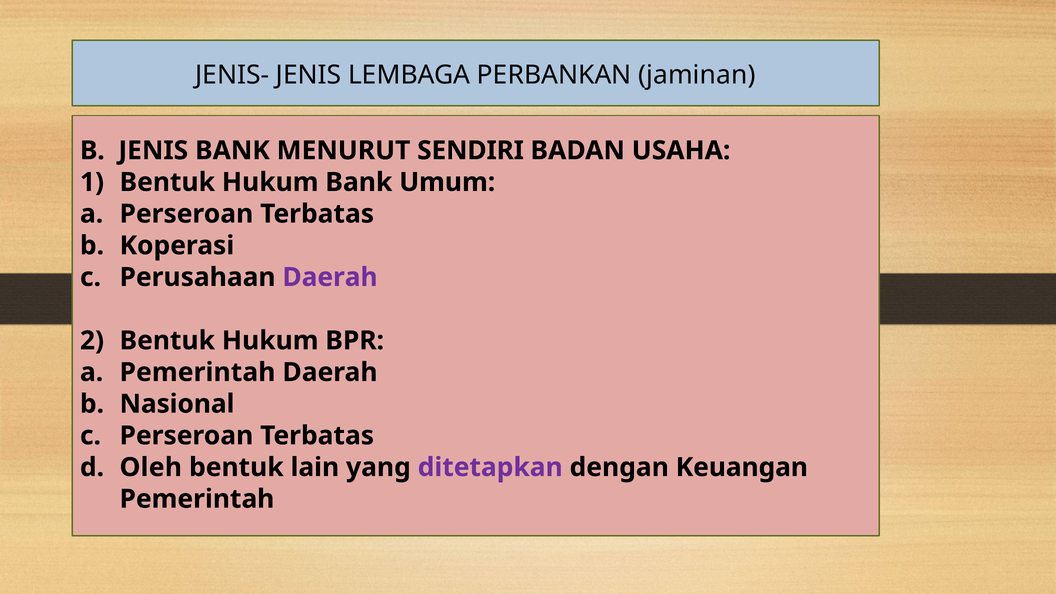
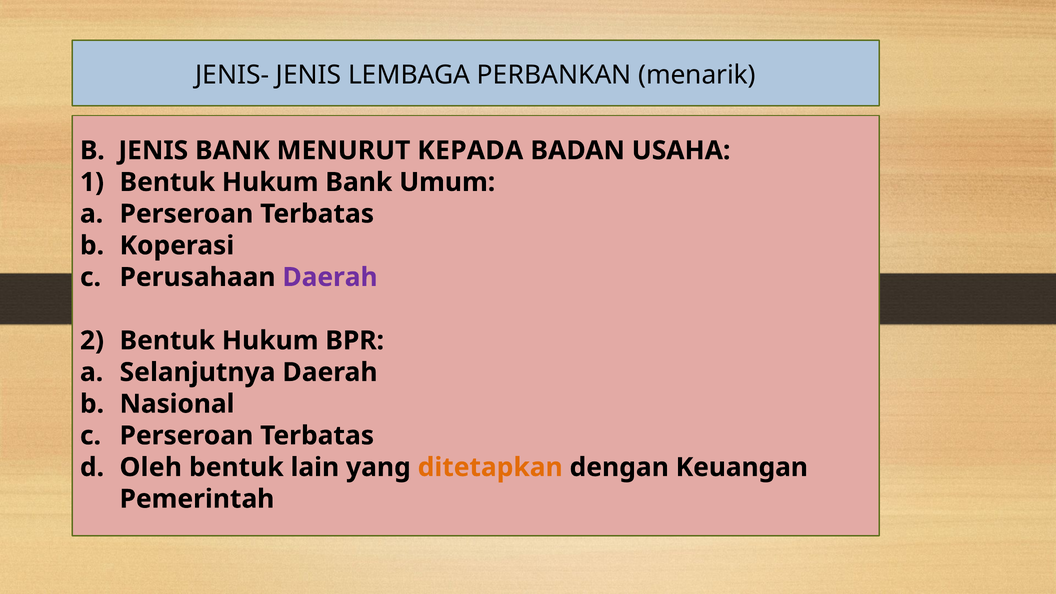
jaminan: jaminan -> menarik (697, 75)
SENDIRI: SENDIRI -> KEPADA (470, 151)
Pemerintah: Pemerintah -> Selanjutnya (198, 372)
ditetapkan colour: purple -> orange (490, 467)
